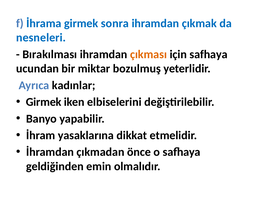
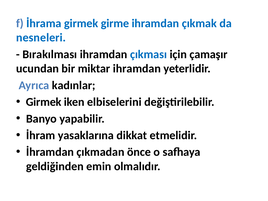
sonra: sonra -> girme (115, 23)
çıkması colour: orange -> blue (149, 54)
için safhaya: safhaya -> çamaşır (209, 54)
miktar bozulmuş: bozulmuş -> ihramdan (137, 69)
